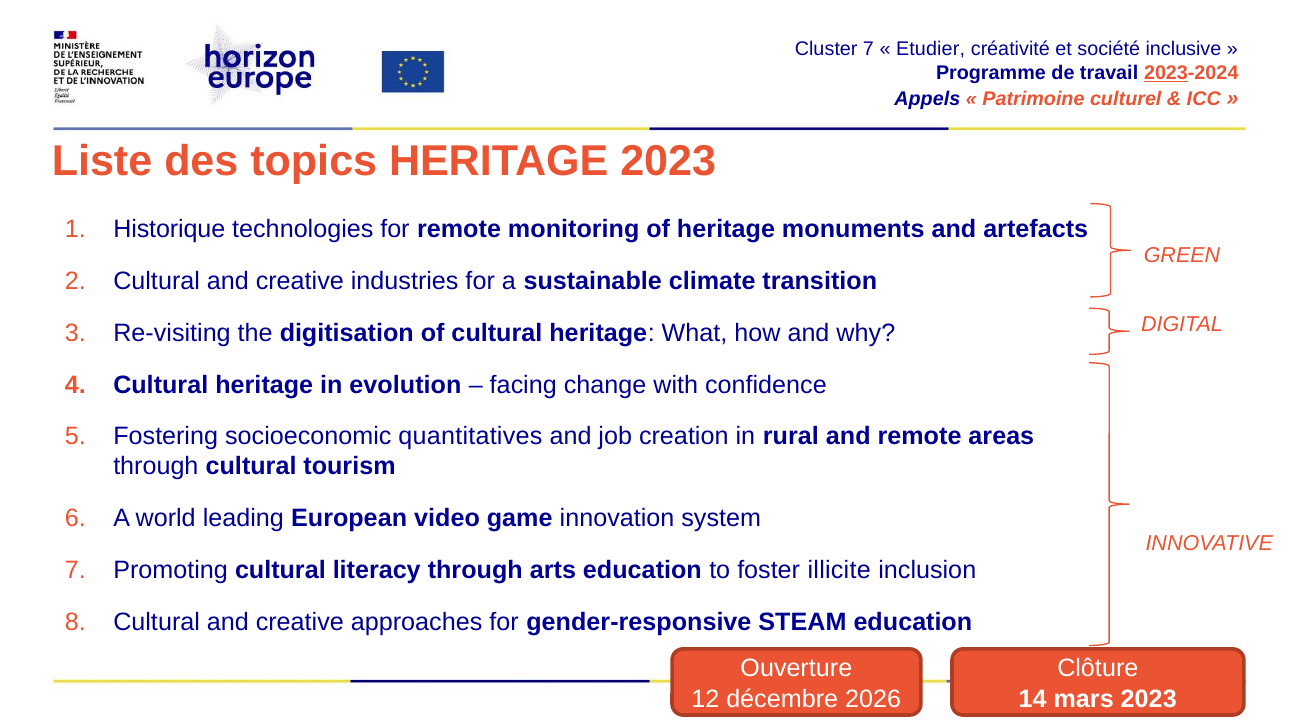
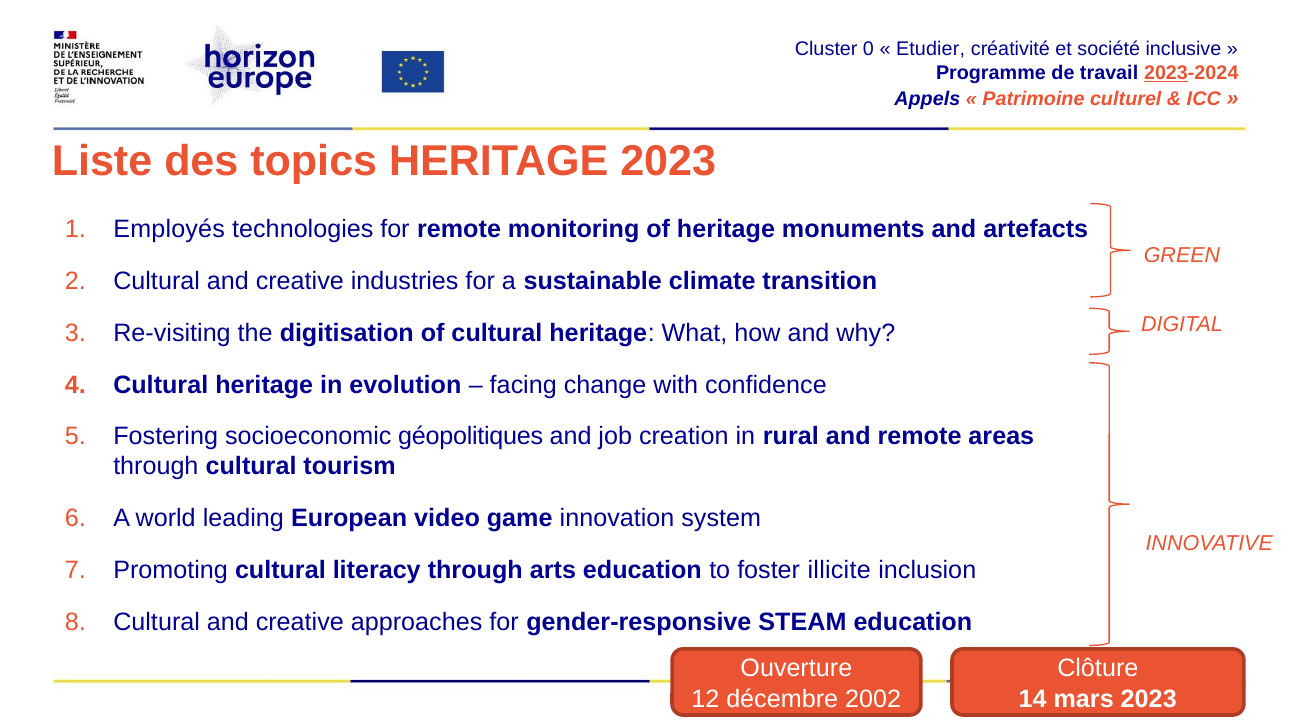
Cluster 7: 7 -> 0 (868, 49)
Historique: Historique -> Employés (169, 229)
quantitatives: quantitatives -> géopolitiques (471, 436)
2026: 2026 -> 2002 (873, 699)
